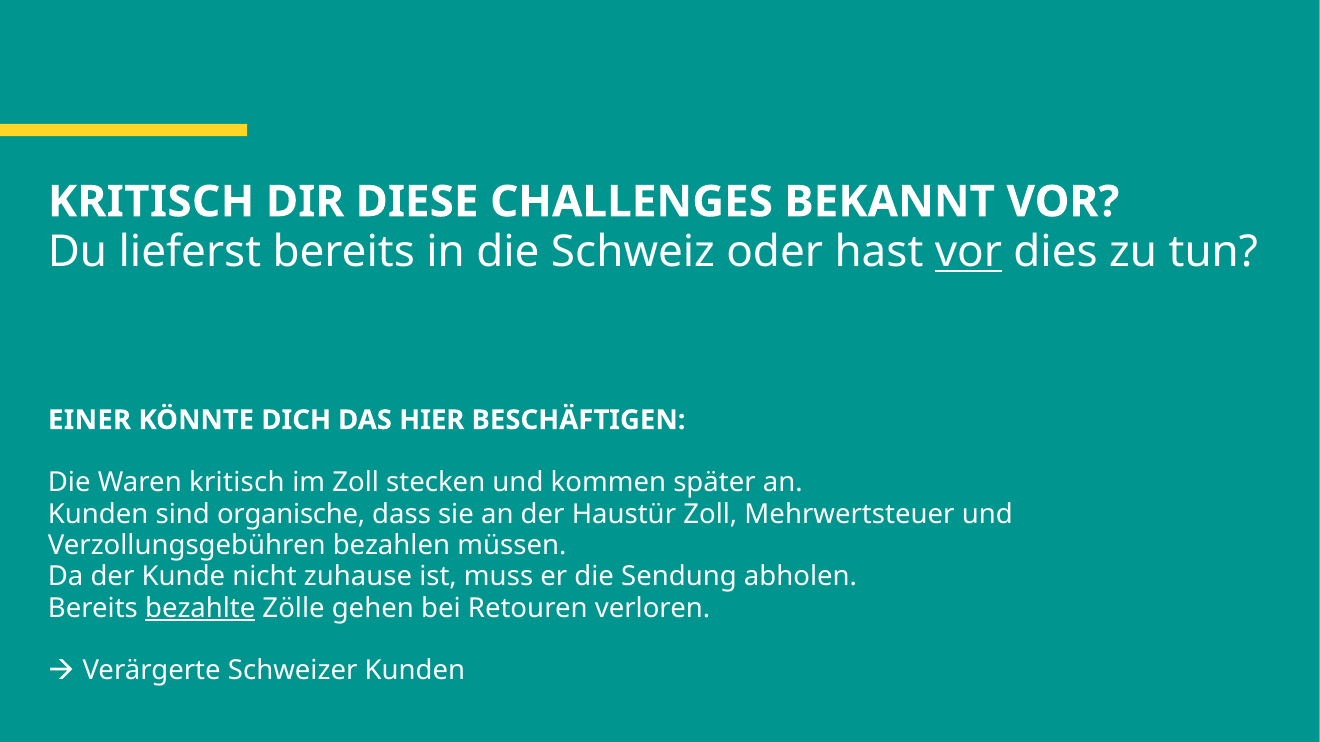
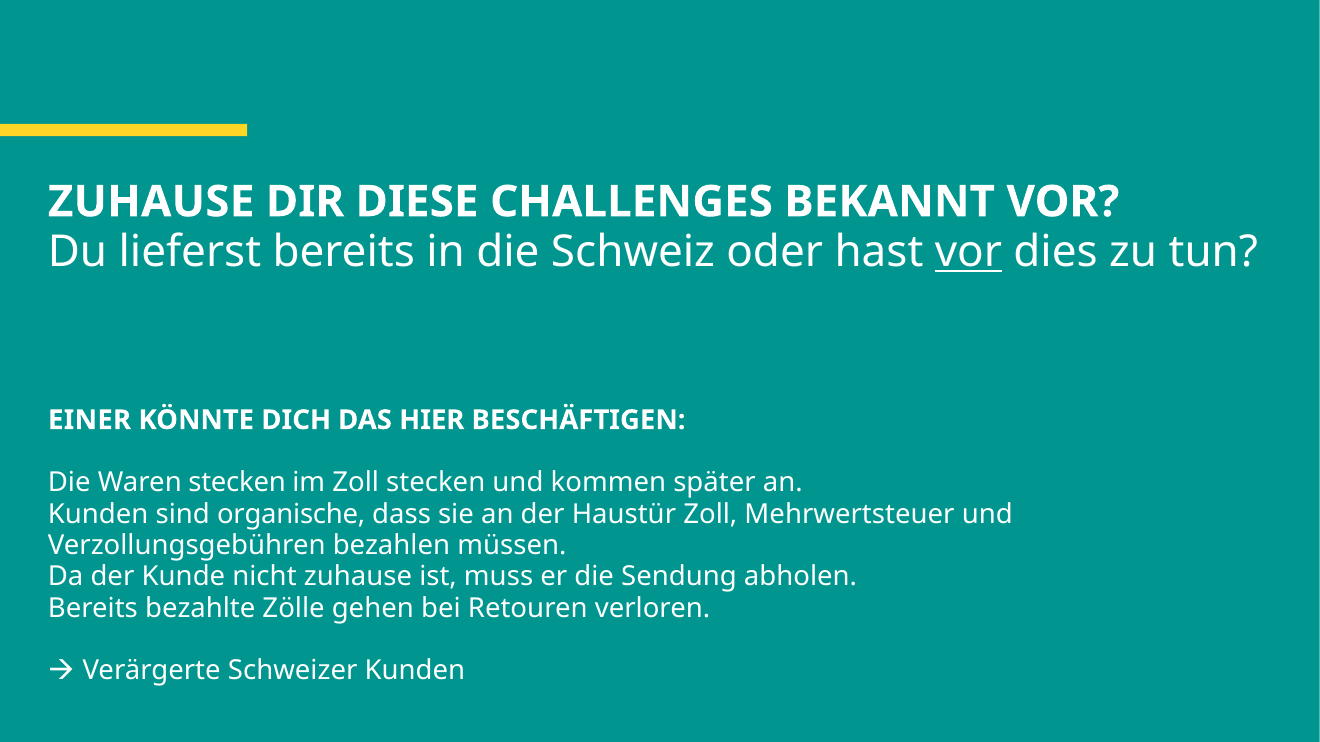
KRITISCH: KRITISCH -> ZUHAUSE (151, 202)
Waren kritisch: kritisch -> stecken (237, 483)
bezahlte underline: present -> none (200, 608)
